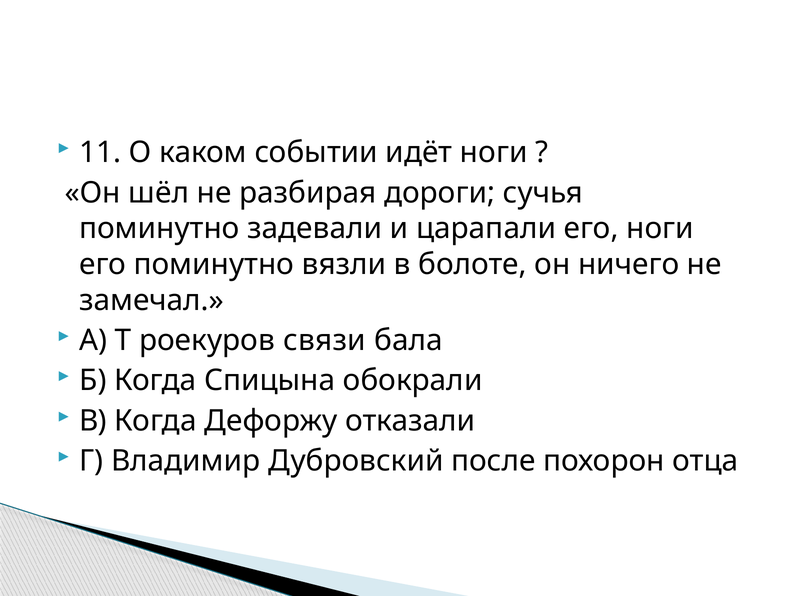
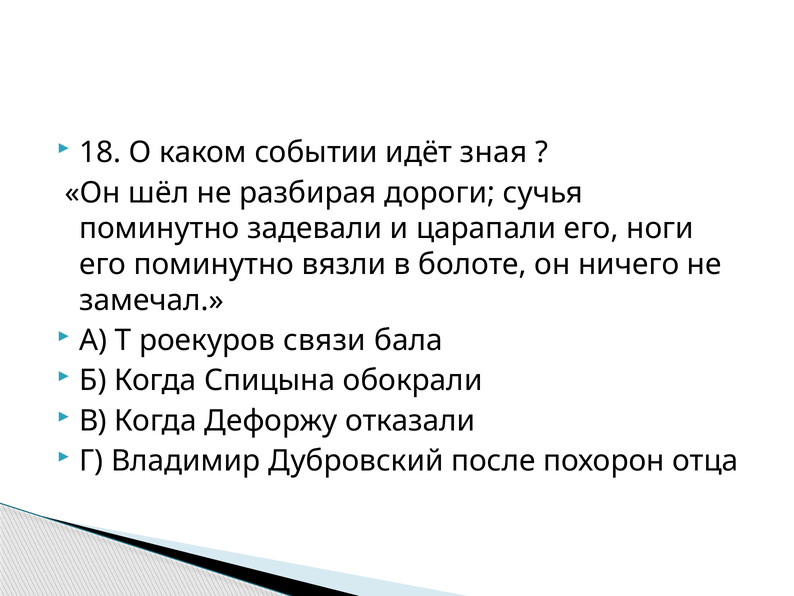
11: 11 -> 18 (100, 153)
идёт ноги: ноги -> зная (494, 153)
